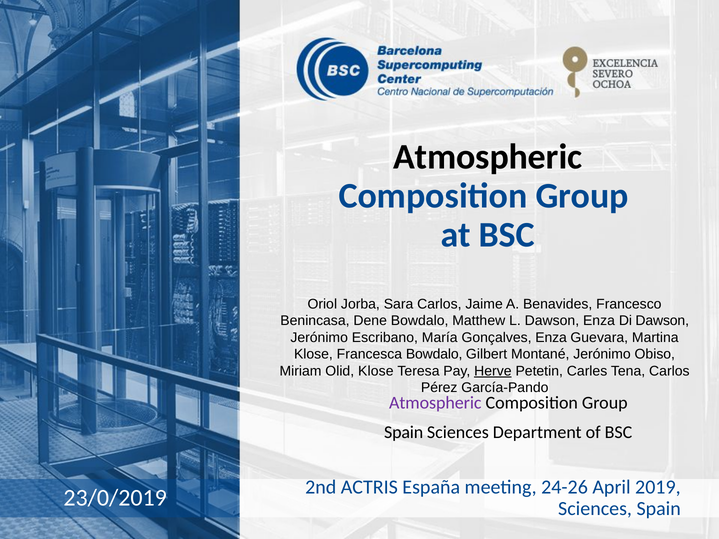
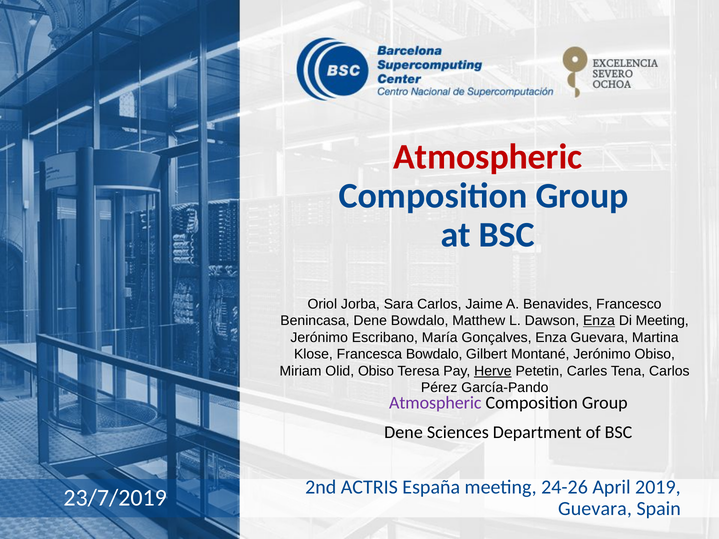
Atmospheric colour: black -> red (488, 157)
Enza underline: none -> present (599, 321)
Di Dawson: Dawson -> Meeting (662, 321)
Olid Klose: Klose -> Obiso (376, 371)
Spain: Spain -> Dene (404, 432)
23/0/2019: 23/0/2019 -> 23/7/2019 (115, 498)
Sciences: Sciences -> Guevara (595, 509)
